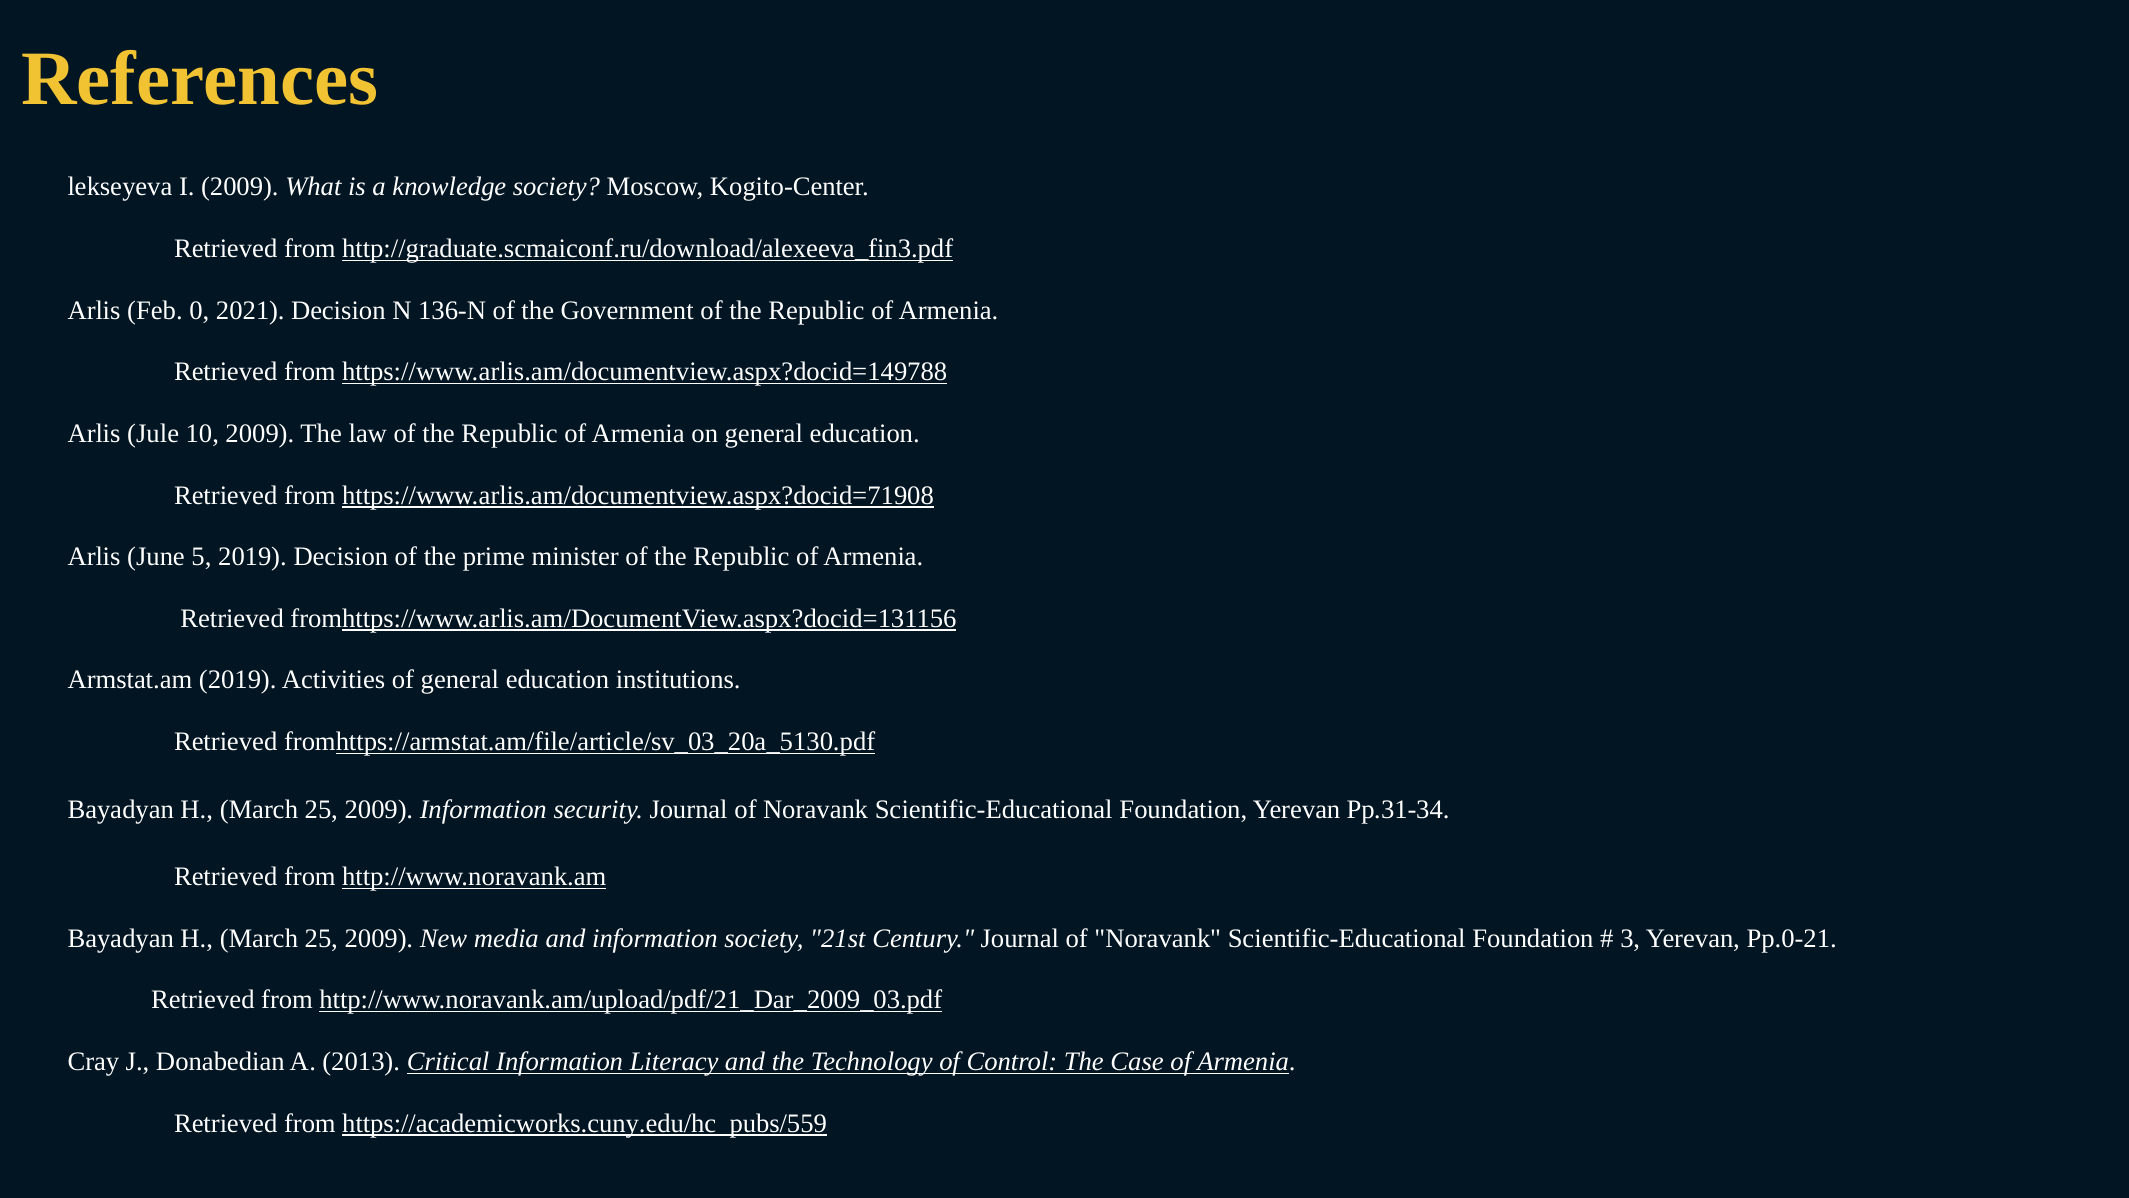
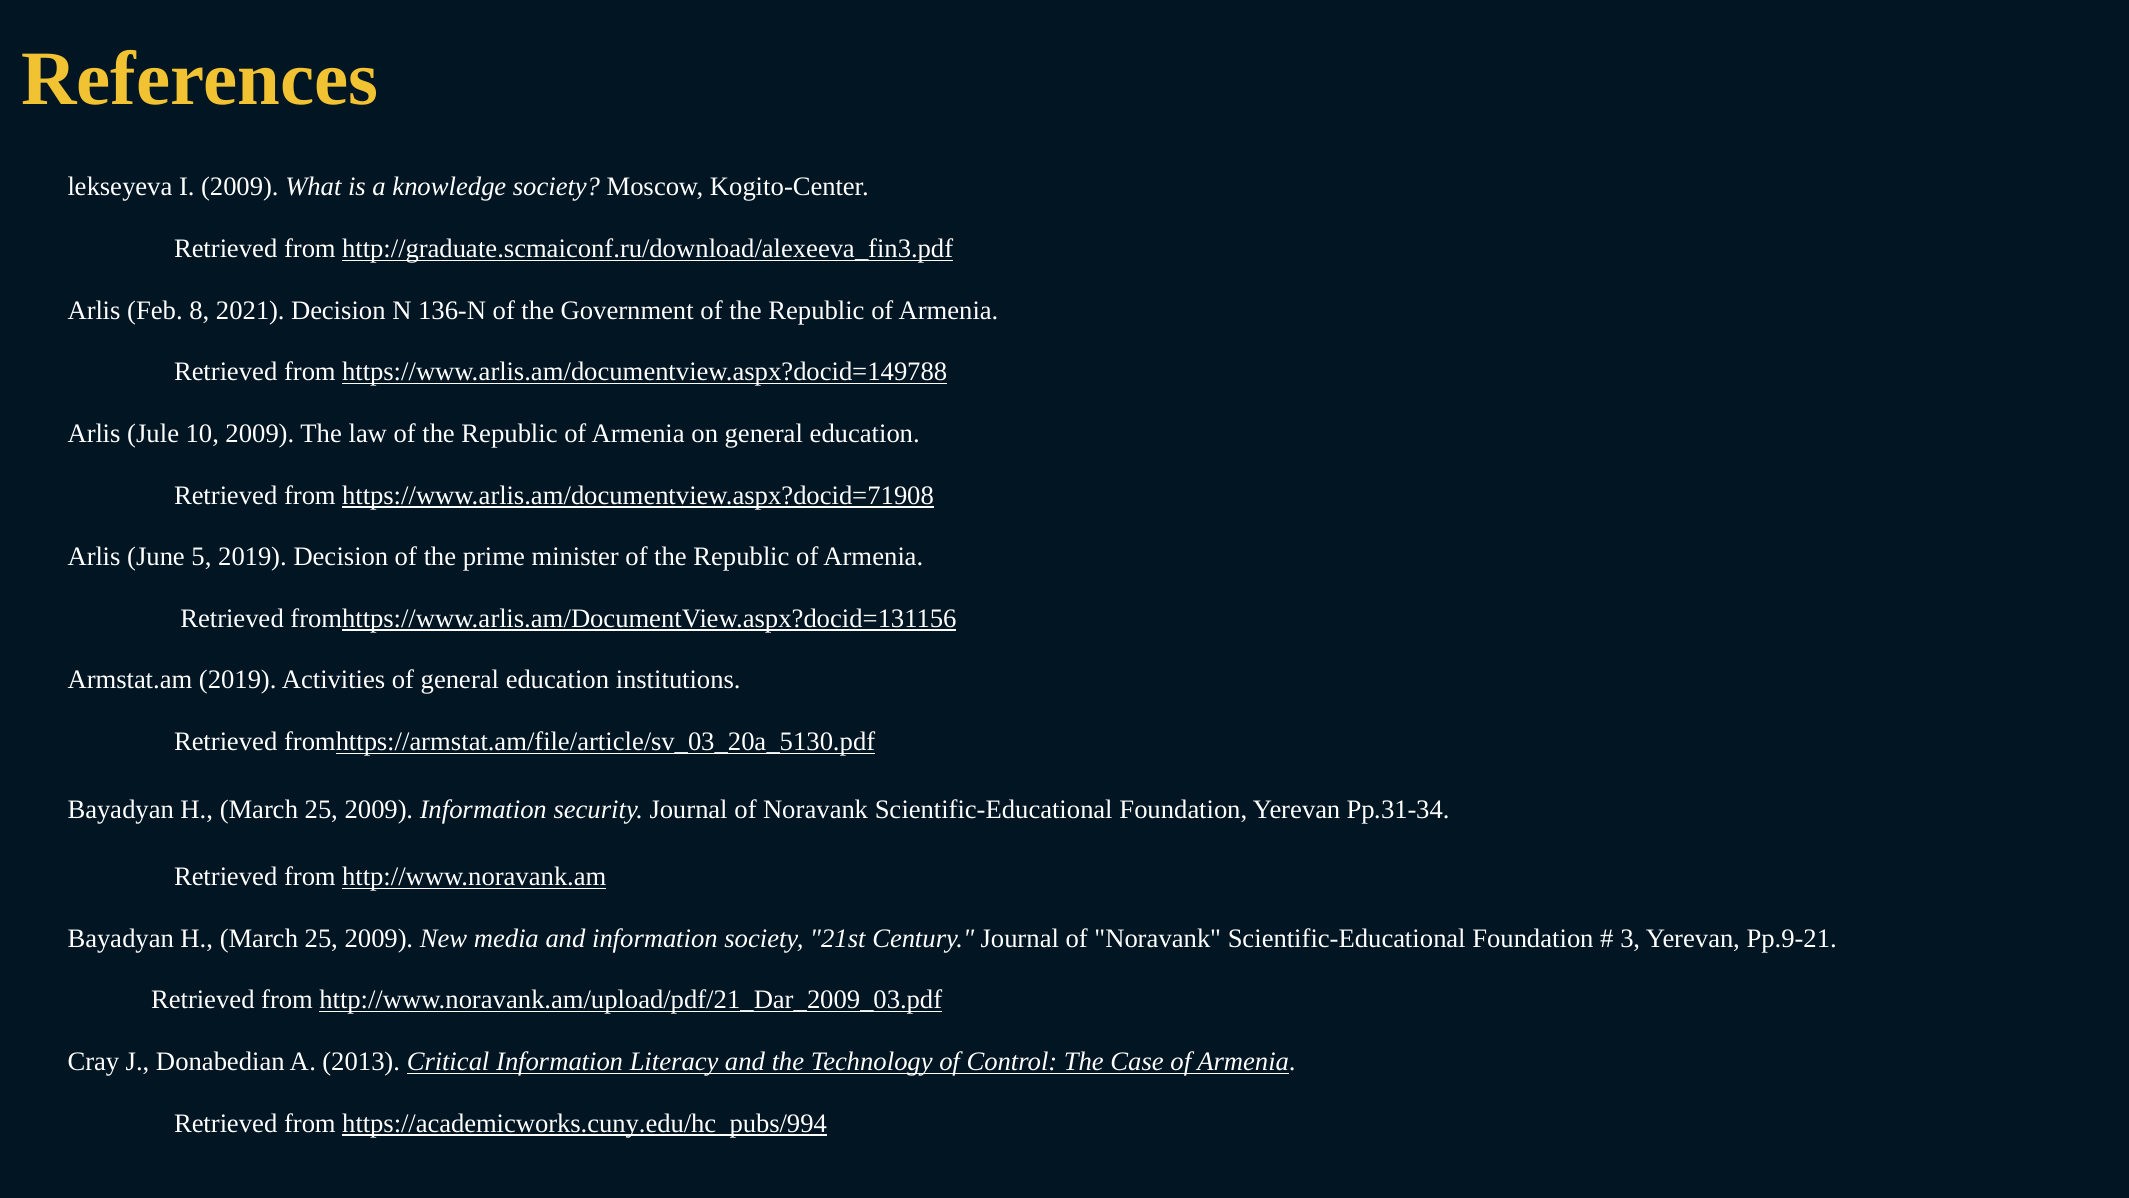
0: 0 -> 8 (199, 310)
Pp.0-21: Pp.0-21 -> Pp.9-21 (1792, 938)
https://academicworks.cuny.edu/hc_pubs/559: https://academicworks.cuny.edu/hc_pubs/559 -> https://academicworks.cuny.edu/hc_pubs/994 (585, 1123)
